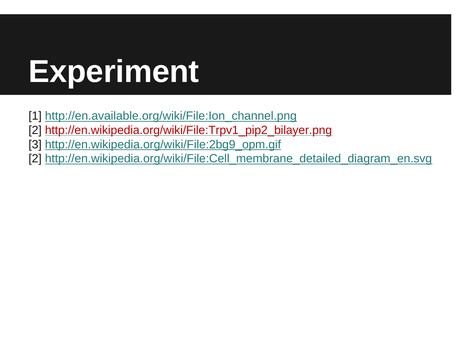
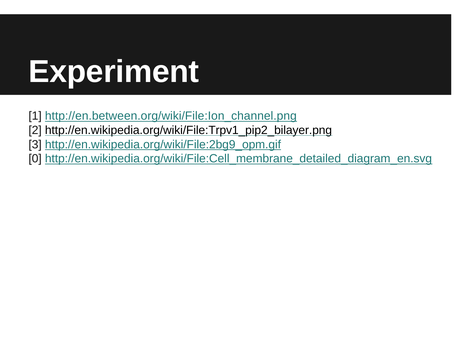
http://en.available.org/wiki/File:Ion_channel.png: http://en.available.org/wiki/File:Ion_channel.png -> http://en.between.org/wiki/File:Ion_channel.png (171, 116)
http://en.wikipedia.org/wiki/File:Trpv1_pip2_bilayer.png colour: red -> black (188, 130)
2: 2 -> 0 (35, 159)
